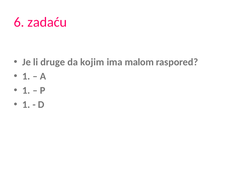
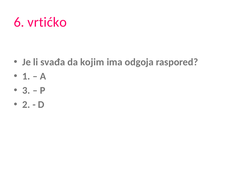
zadaću: zadaću -> vrtićko (47, 22)
druge: druge -> svađa (53, 62)
malom: malom -> odgoja (139, 62)
1: 1 -> 3 (26, 91)
1: 1 -> 2 (26, 105)
